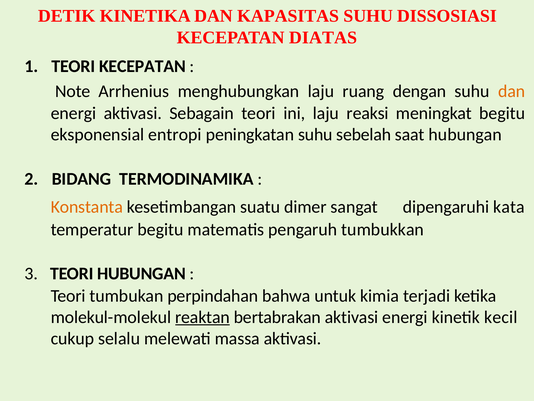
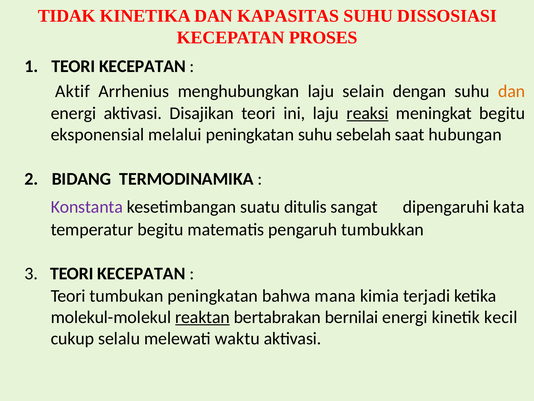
DETIK: DETIK -> TIDAK (67, 16)
DIATAS: DIATAS -> PROSES (323, 37)
Note: Note -> Aktif (73, 91)
ruang: ruang -> selain (363, 91)
Sebagain: Sebagain -> Disajikan (202, 113)
reaksi underline: none -> present (368, 113)
entropi: entropi -> melalui (175, 134)
Konstanta colour: orange -> purple (87, 207)
dimer: dimer -> ditulis (305, 207)
3 TEORI HUBUNGAN: HUBUNGAN -> KECEPATAN (141, 273)
tumbukan perpindahan: perpindahan -> peningkatan (213, 296)
untuk: untuk -> mana (335, 296)
bertabrakan aktivasi: aktivasi -> bernilai (352, 317)
massa: massa -> waktu (237, 338)
